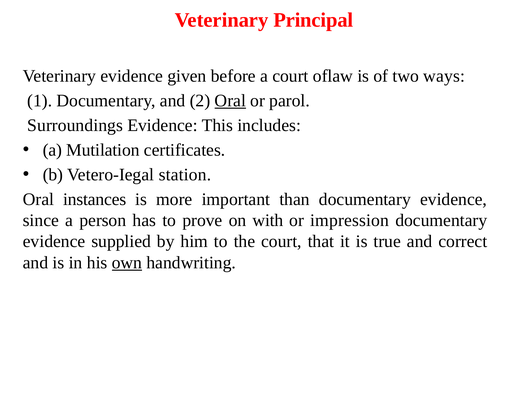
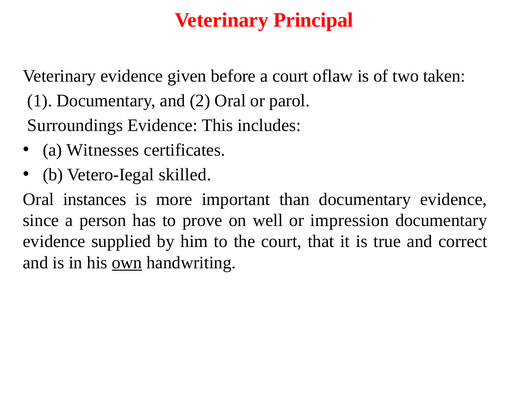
ways: ways -> taken (444, 76)
Oral underline: present -> none (230, 101)
Mutilation: Mutilation -> Witnesses (103, 150)
station: station -> skilled (185, 175)
with: with -> well (268, 220)
